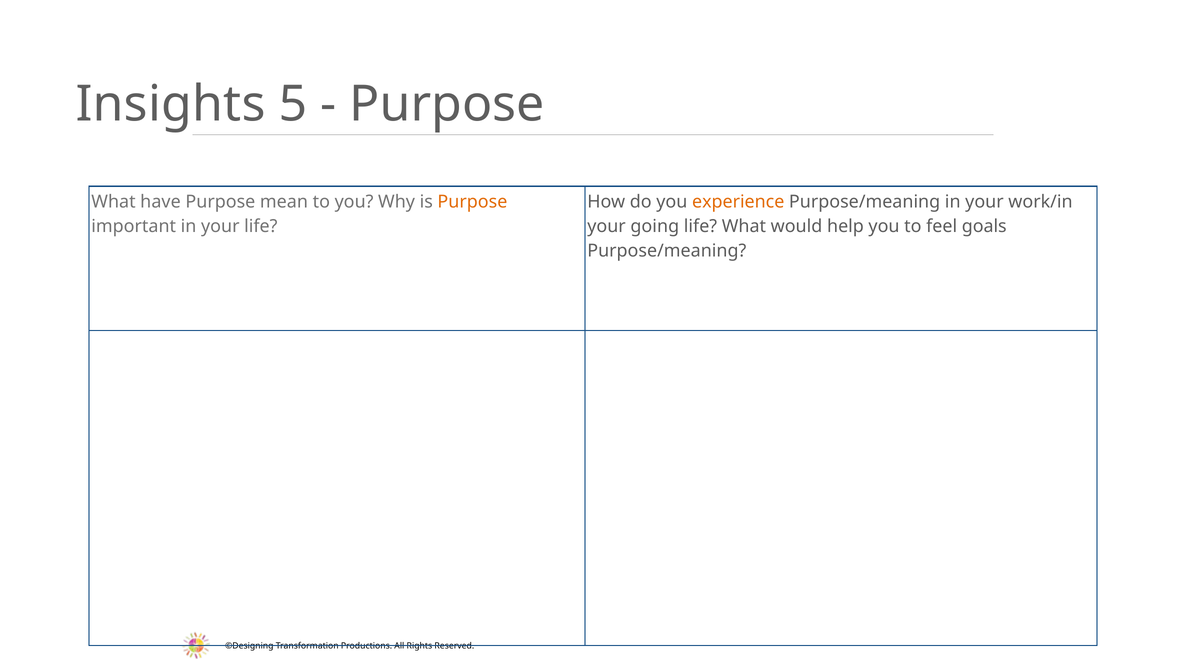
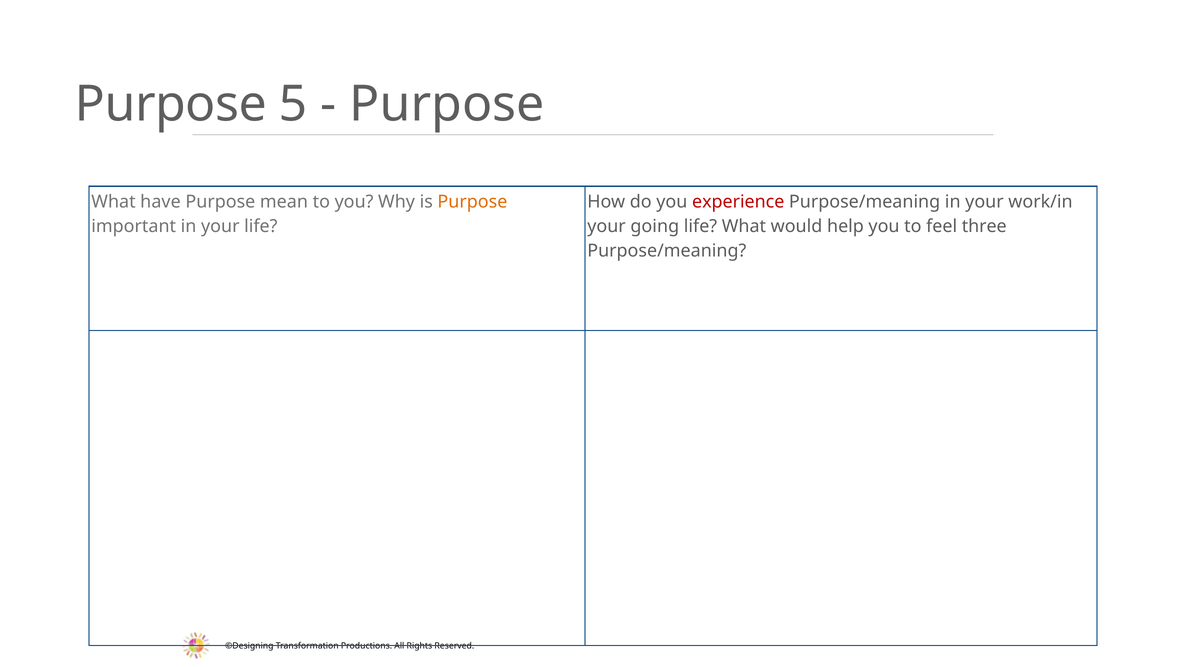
Insights: Insights -> Purpose (171, 104)
experience colour: orange -> red (738, 202)
goals: goals -> three (984, 227)
